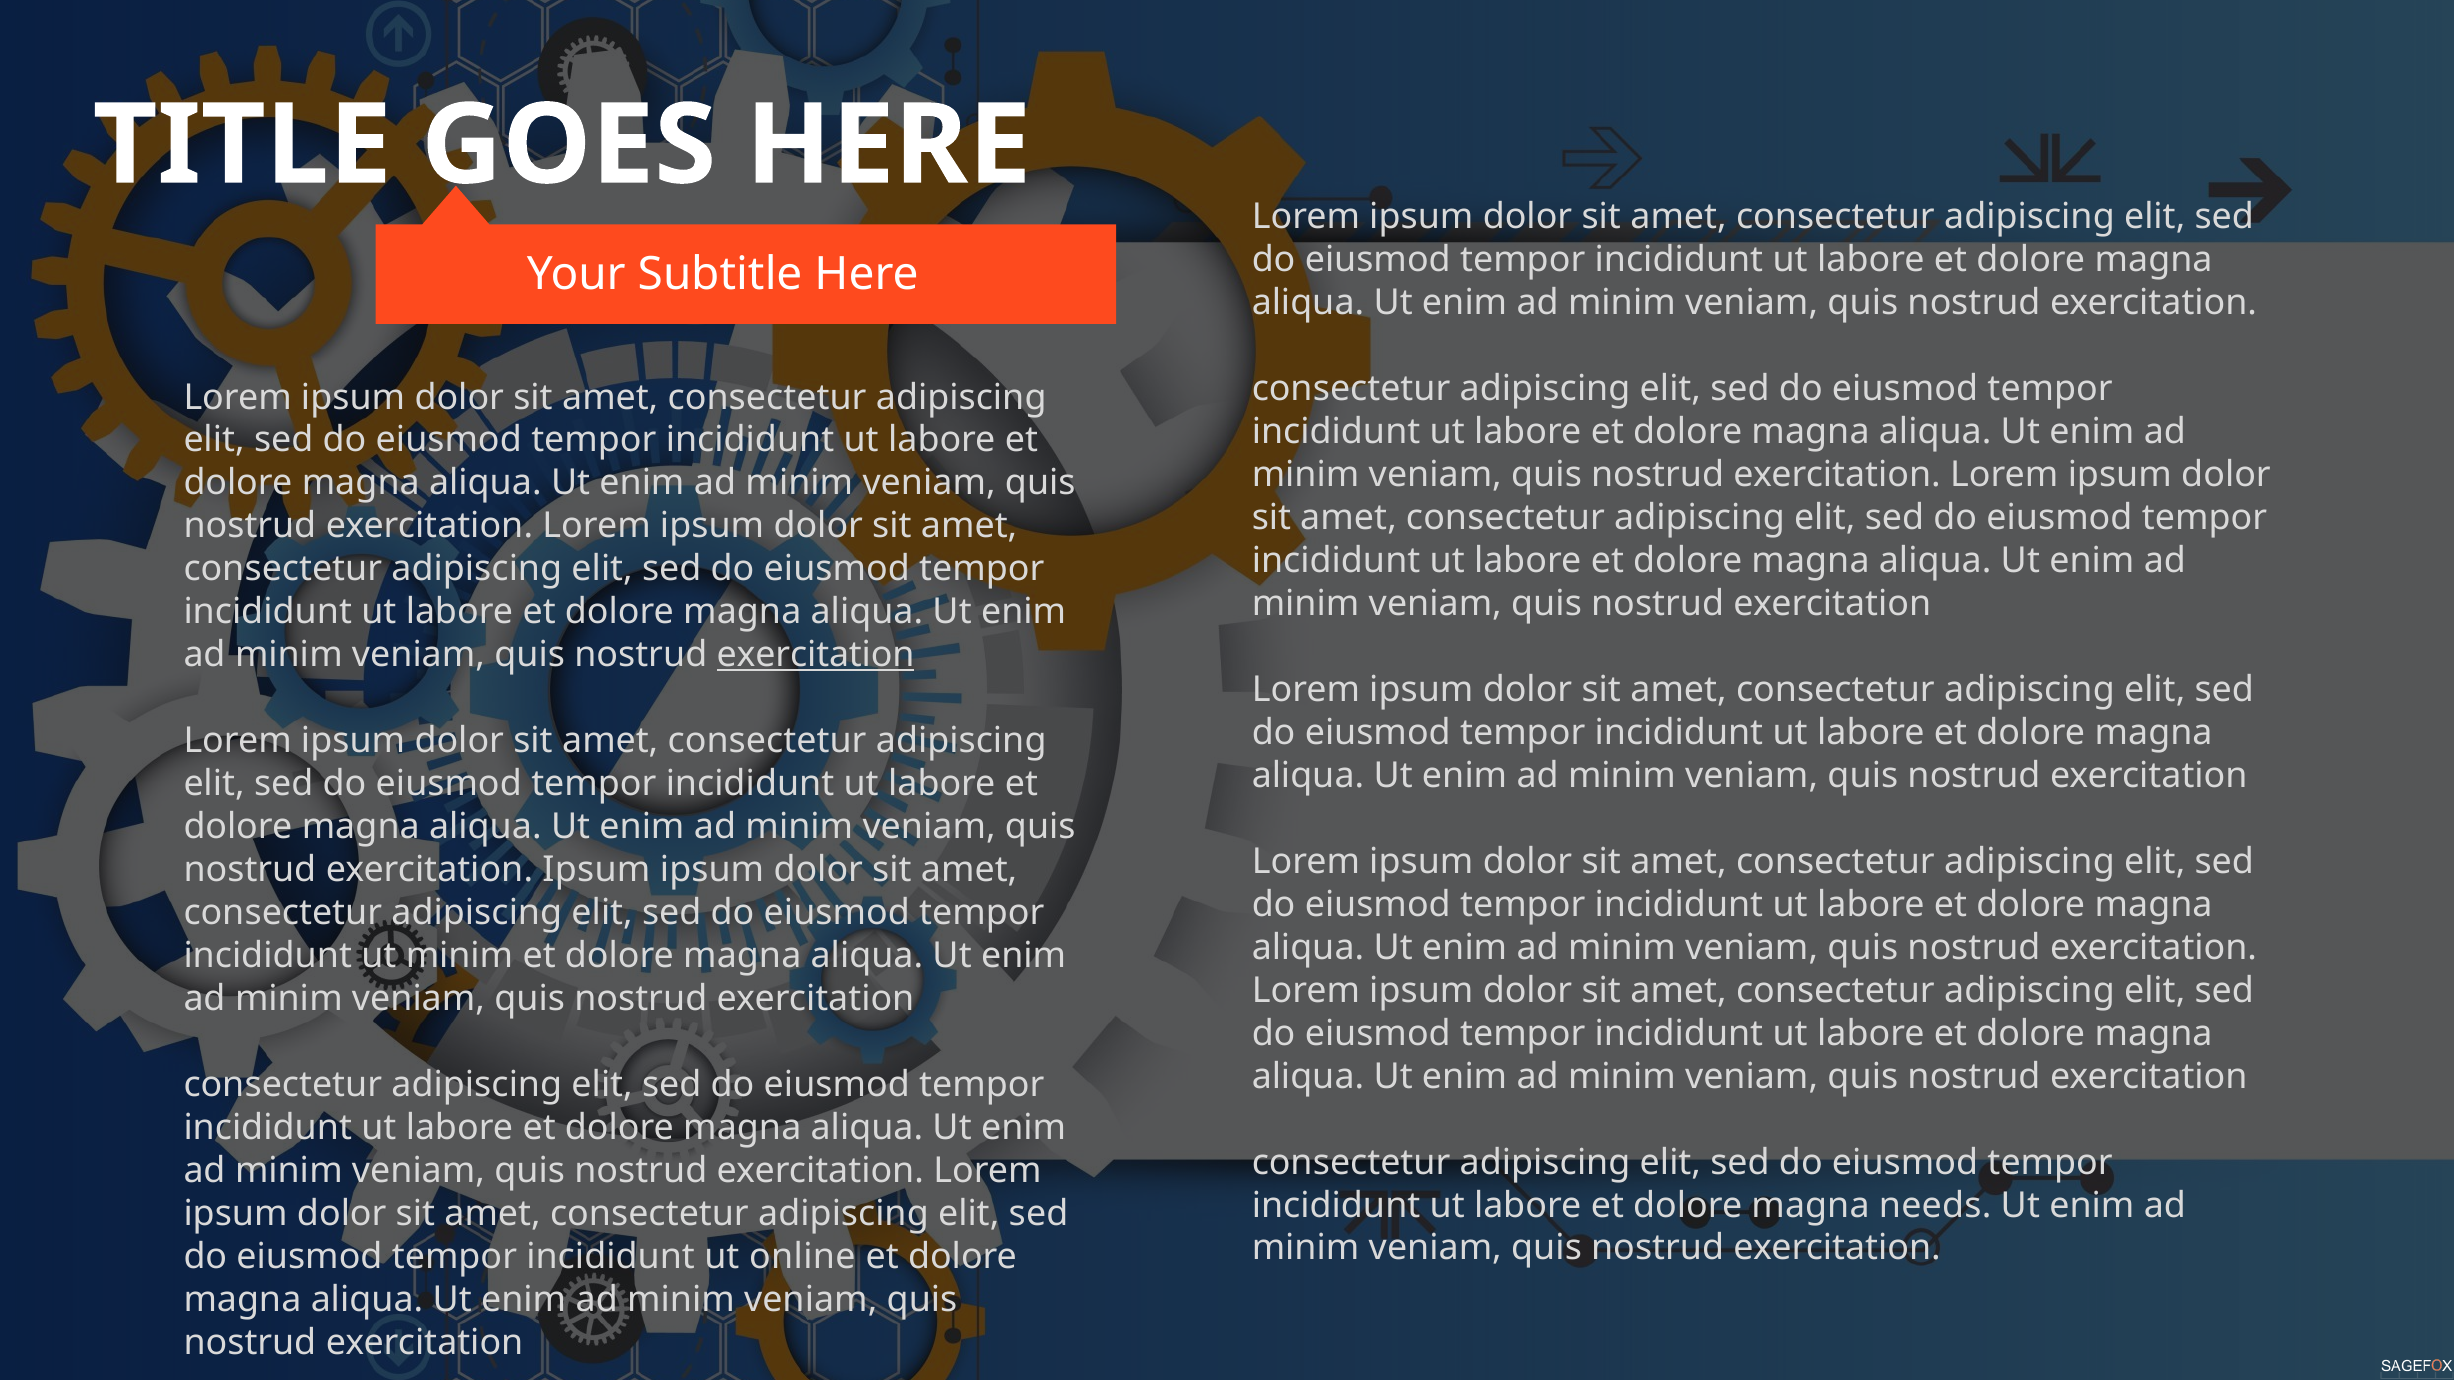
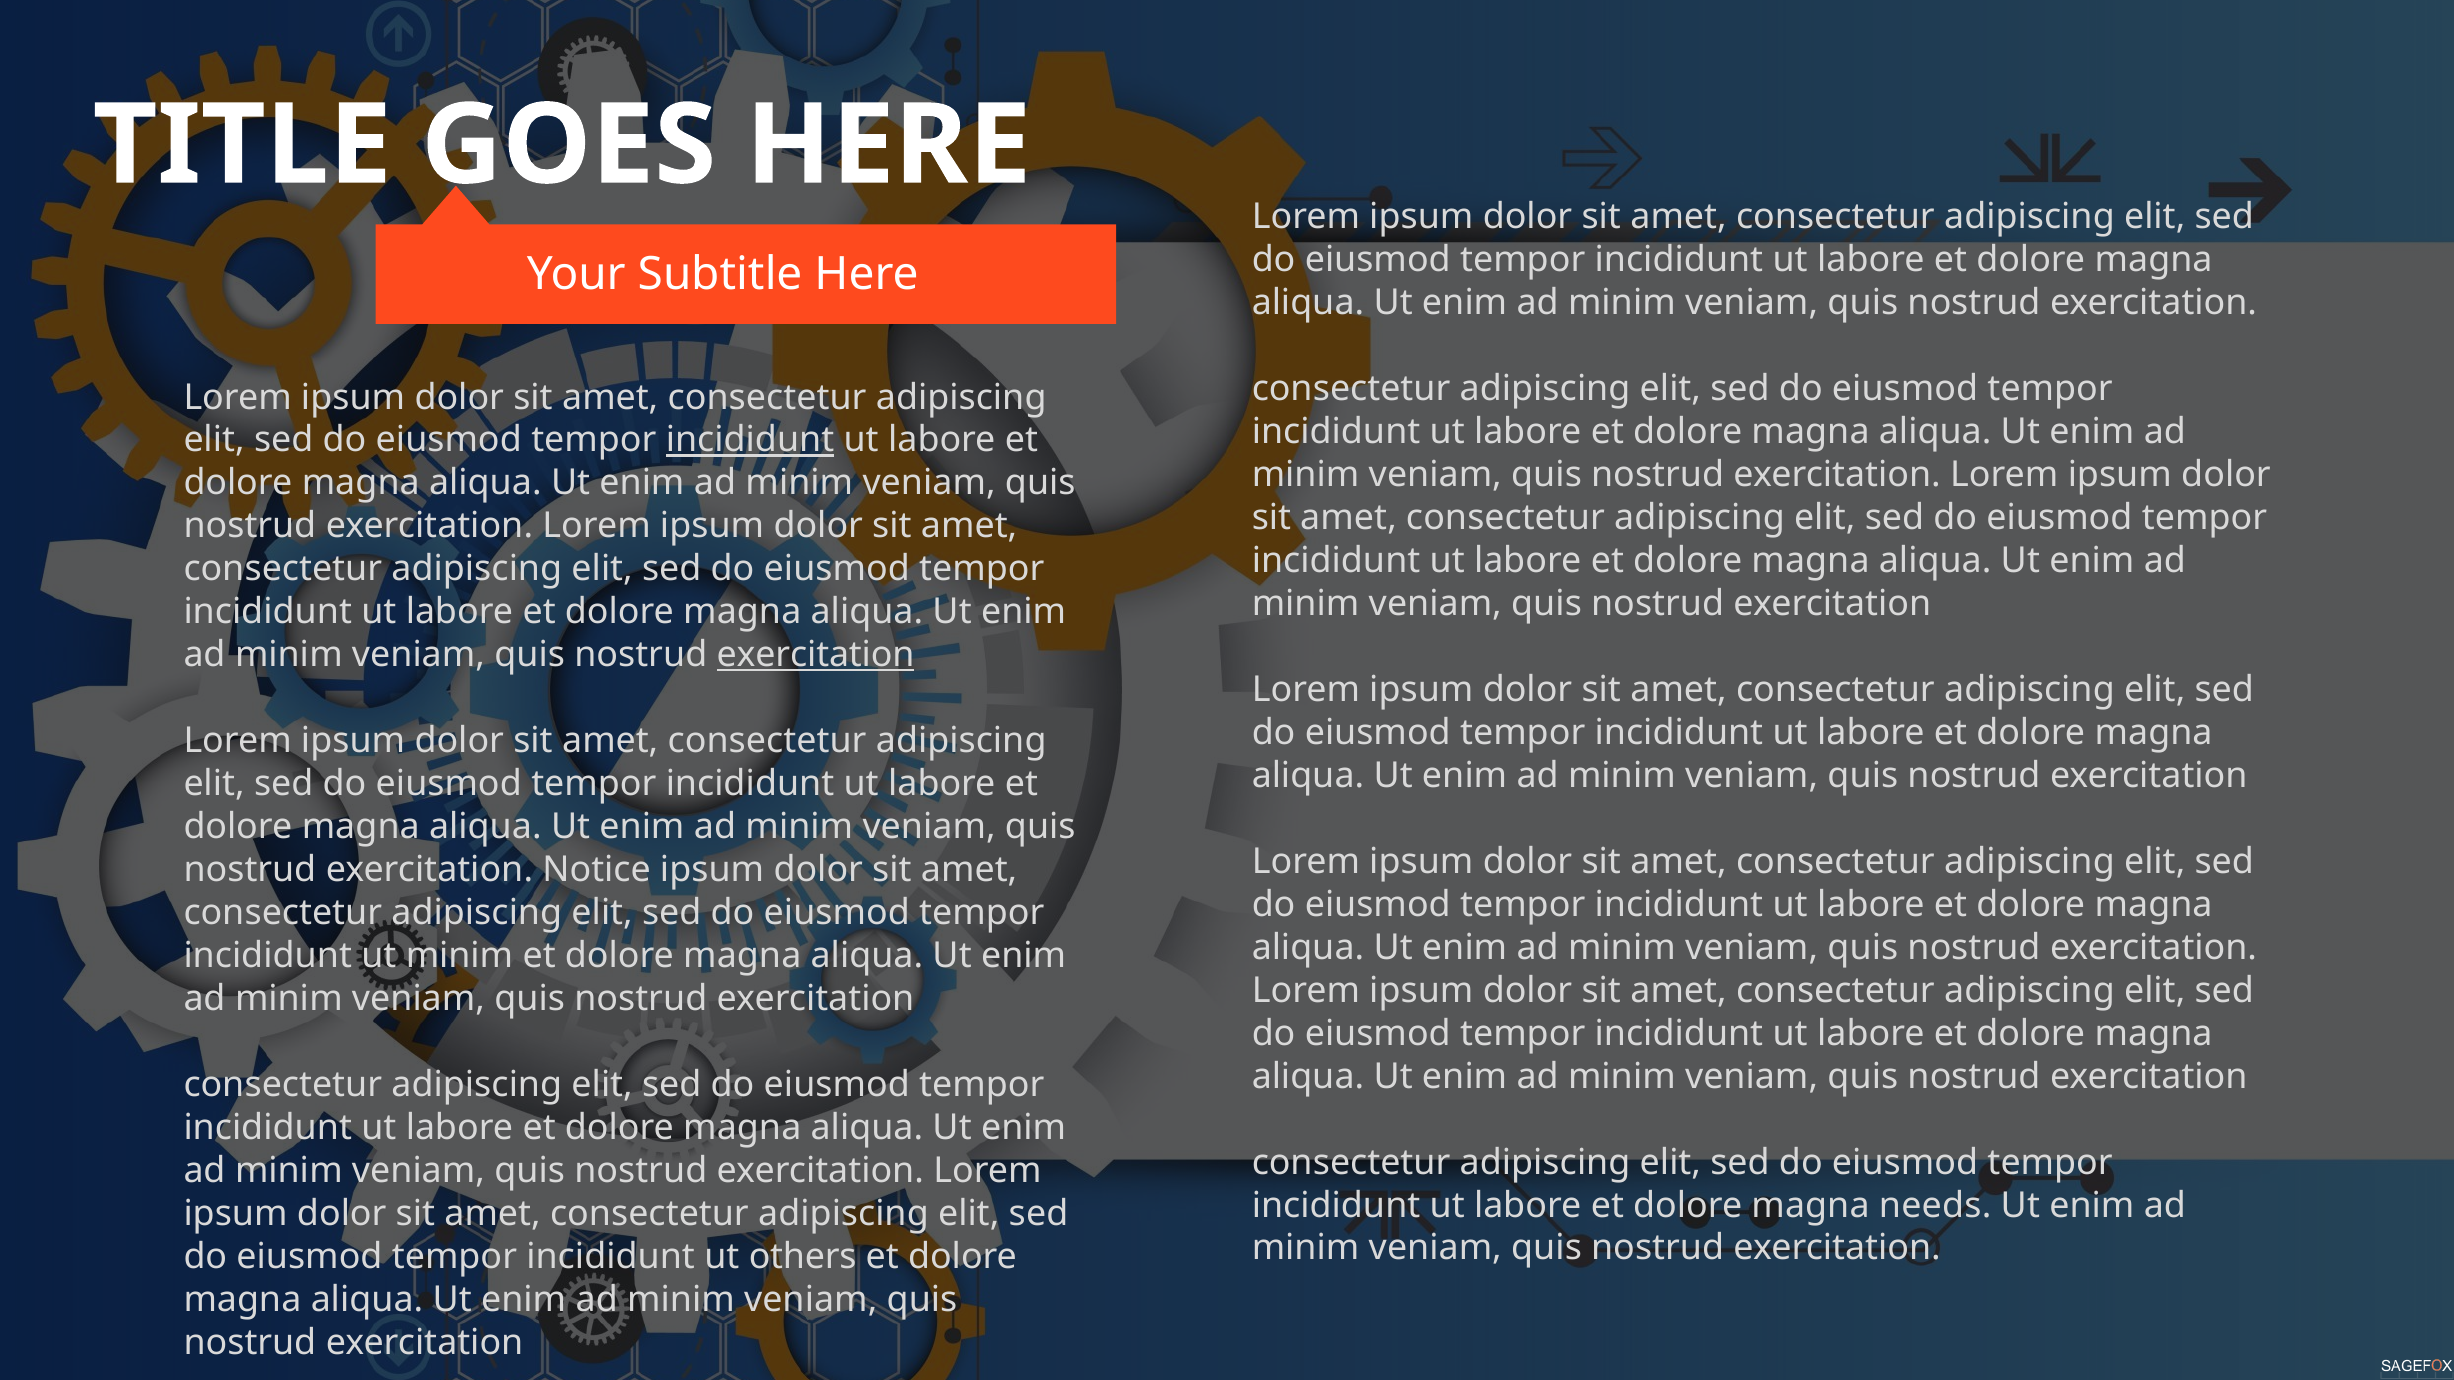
incididunt underline: none -> present (750, 440)
exercitation Ipsum: Ipsum -> Notice (597, 870)
online: online -> others (803, 1257)
